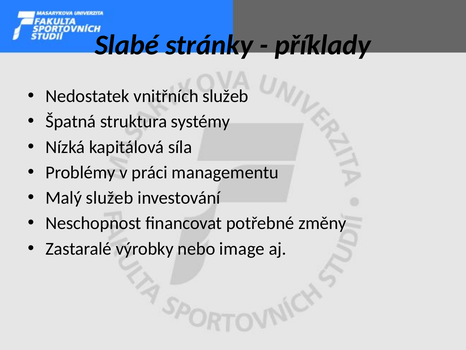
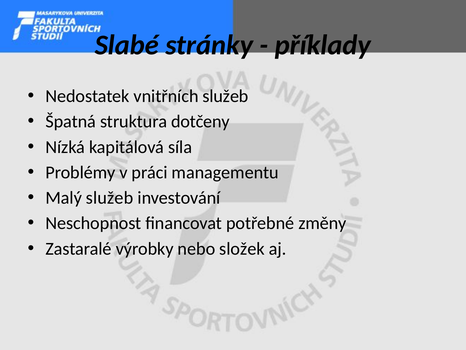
systémy: systémy -> dotčeny (200, 121)
image: image -> složek (242, 248)
